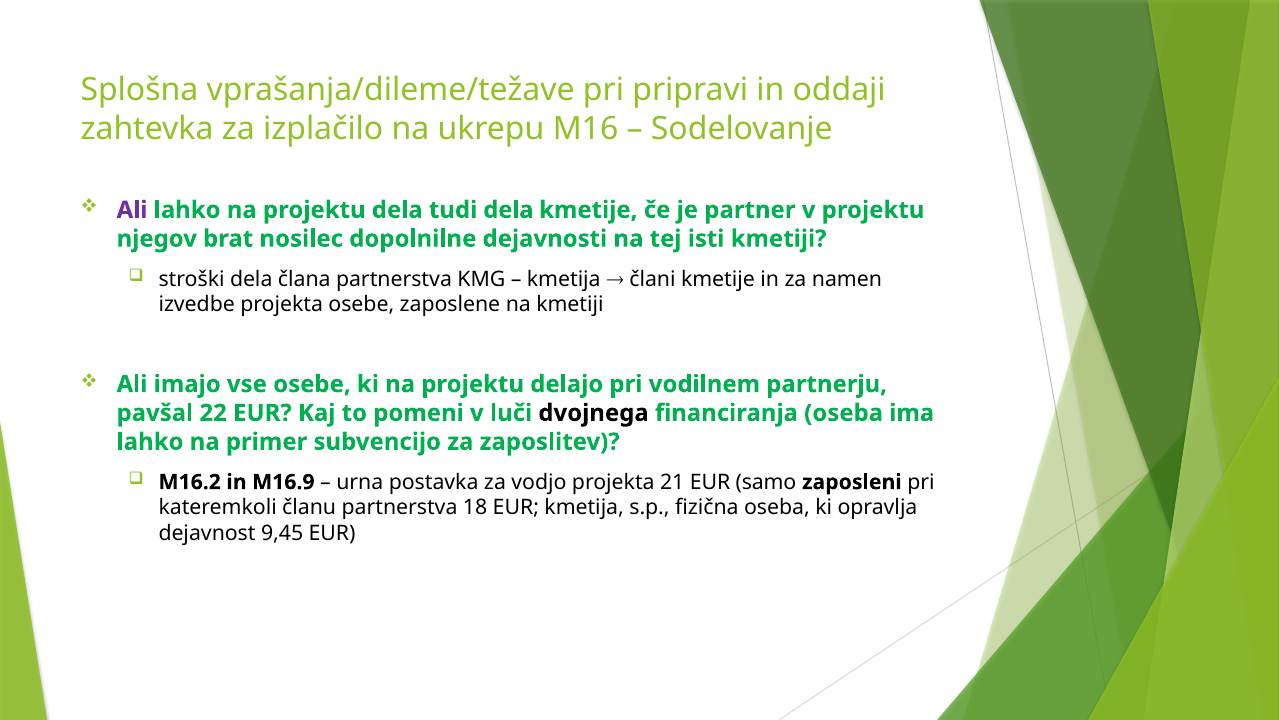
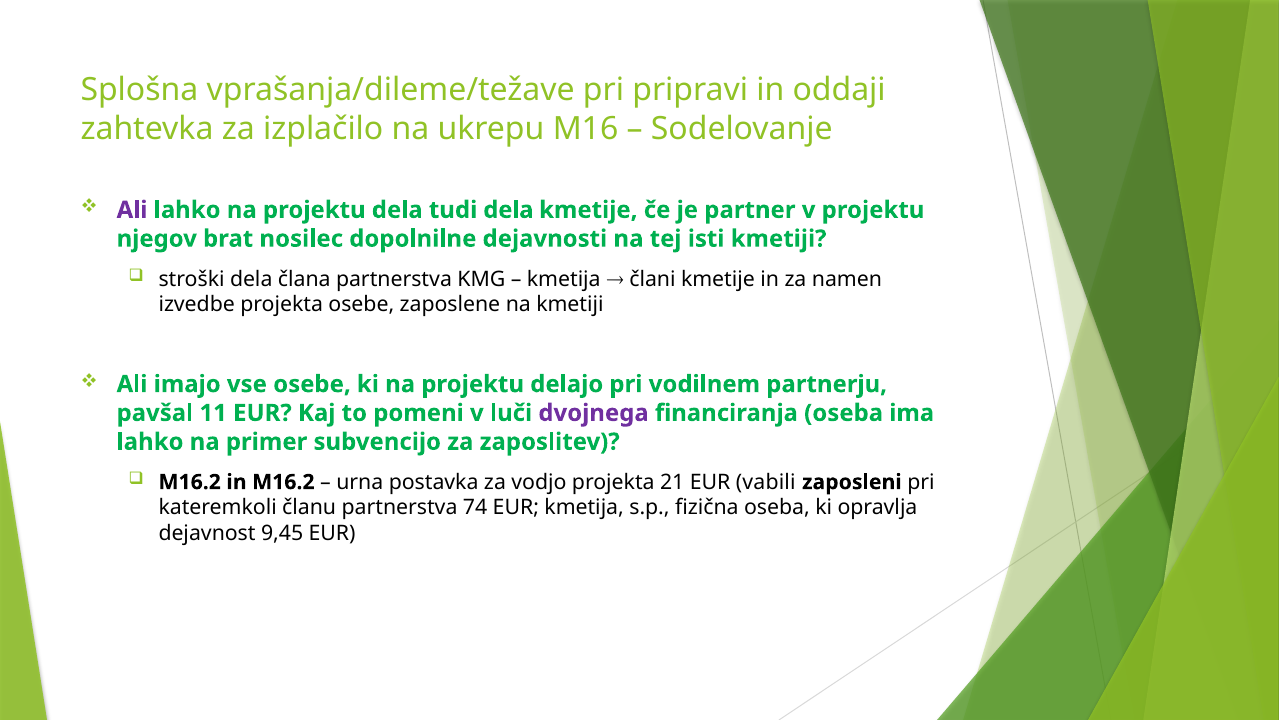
22: 22 -> 11 (213, 413)
dvojnega colour: black -> purple (594, 413)
in M16.9: M16.9 -> M16.2 (283, 482)
samo: samo -> vabili (766, 482)
18: 18 -> 74 (475, 507)
